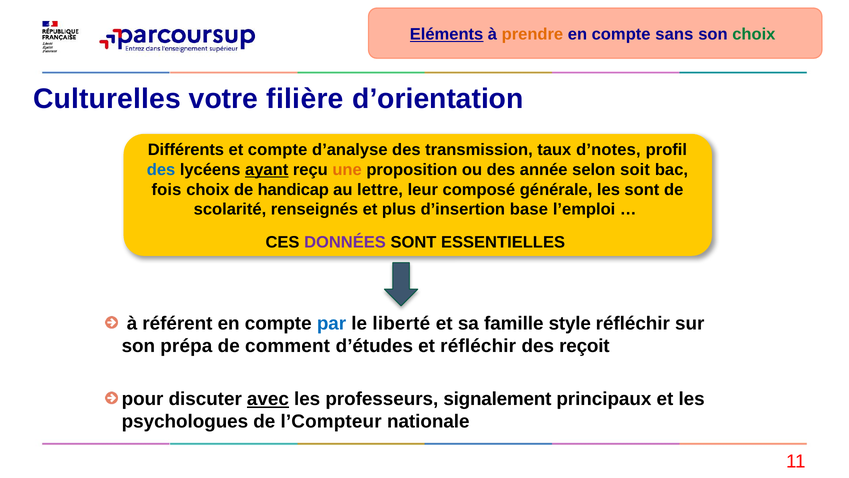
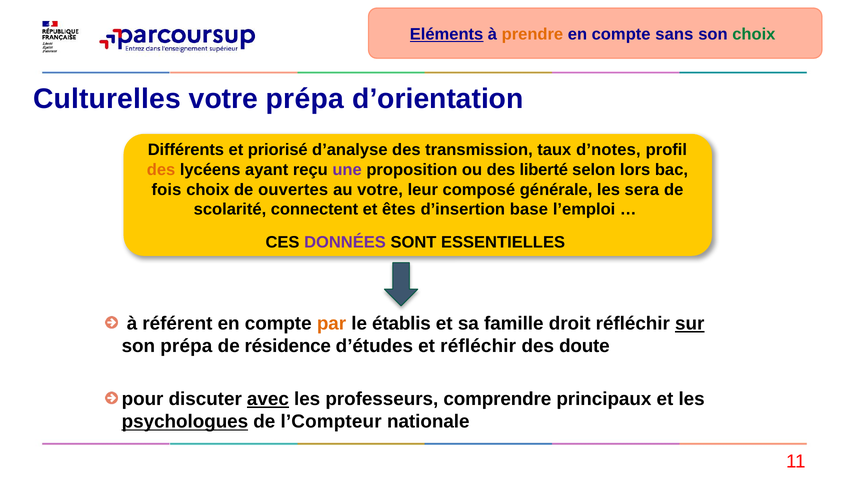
votre filière: filière -> prépa (305, 99)
et compte: compte -> priorisé (278, 150)
des colour: blue -> orange (161, 170)
ayant underline: present -> none (267, 170)
une colour: orange -> purple (347, 170)
année: année -> liberté (544, 170)
soit: soit -> lors (635, 170)
handicap: handicap -> ouvertes (293, 189)
au lettre: lettre -> votre (380, 189)
les sont: sont -> sera (642, 189)
renseignés: renseignés -> connectent (314, 209)
plus: plus -> êtes (399, 209)
par colour: blue -> orange (332, 323)
liberté: liberté -> établis (401, 323)
style: style -> droit (570, 323)
sur underline: none -> present (690, 323)
comment: comment -> résidence (288, 346)
reçoit: reçoit -> doute (584, 346)
signalement: signalement -> comprendre (497, 399)
psychologues underline: none -> present (185, 421)
